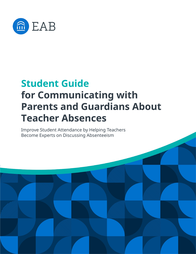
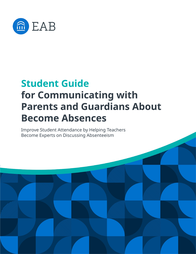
Teacher: Teacher -> Become (40, 118)
